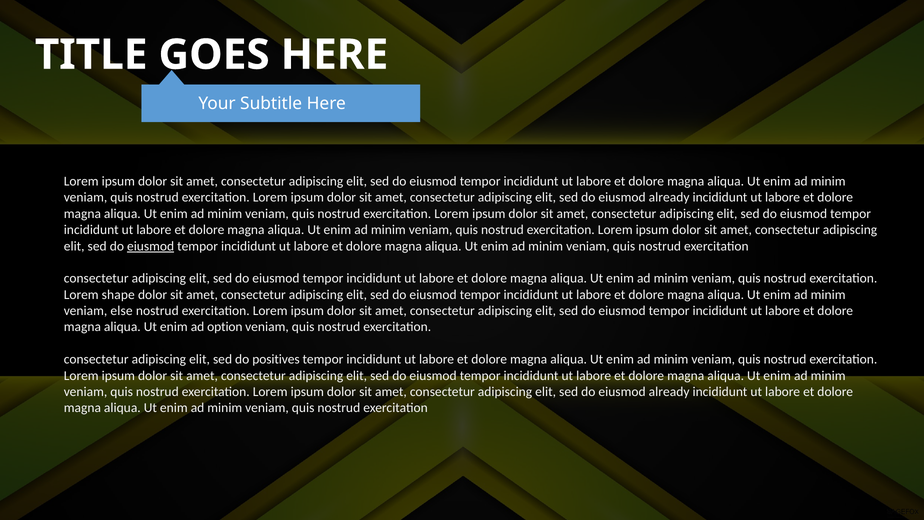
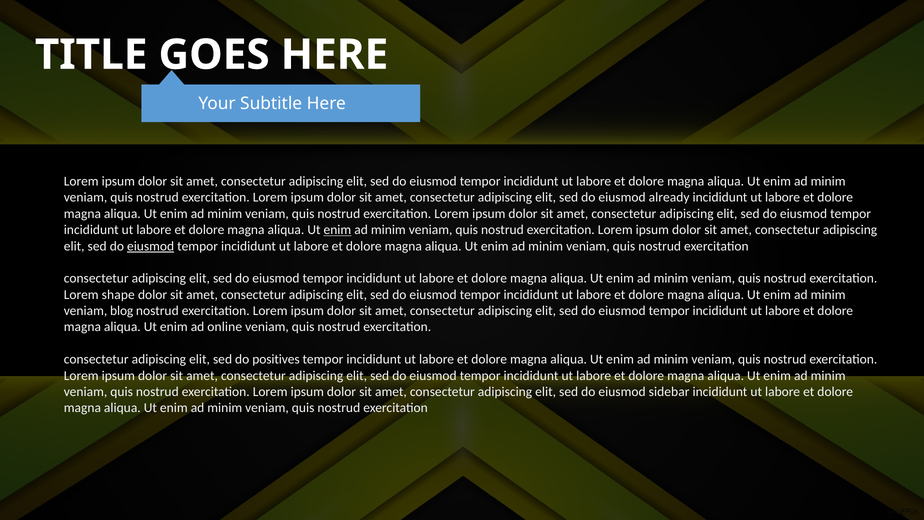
enim underline: none -> present (337, 230)
else: else -> blog (122, 311)
option: option -> online (225, 327)
already: already -> sidebar (669, 392)
